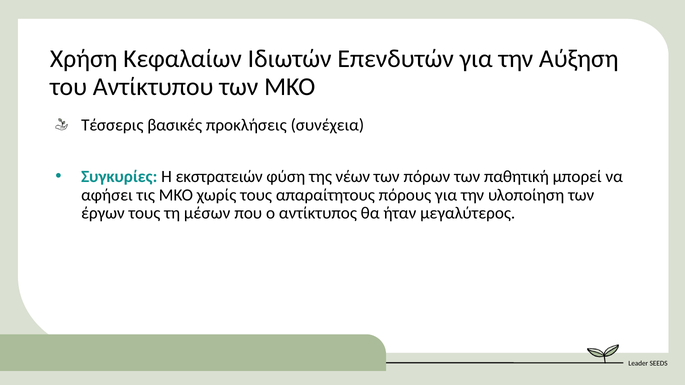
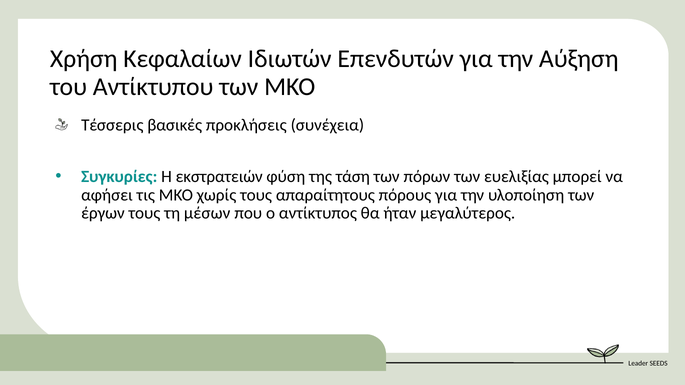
νέων: νέων -> τάση (353, 177)
παθητική: παθητική -> ευελιξίας (516, 177)
